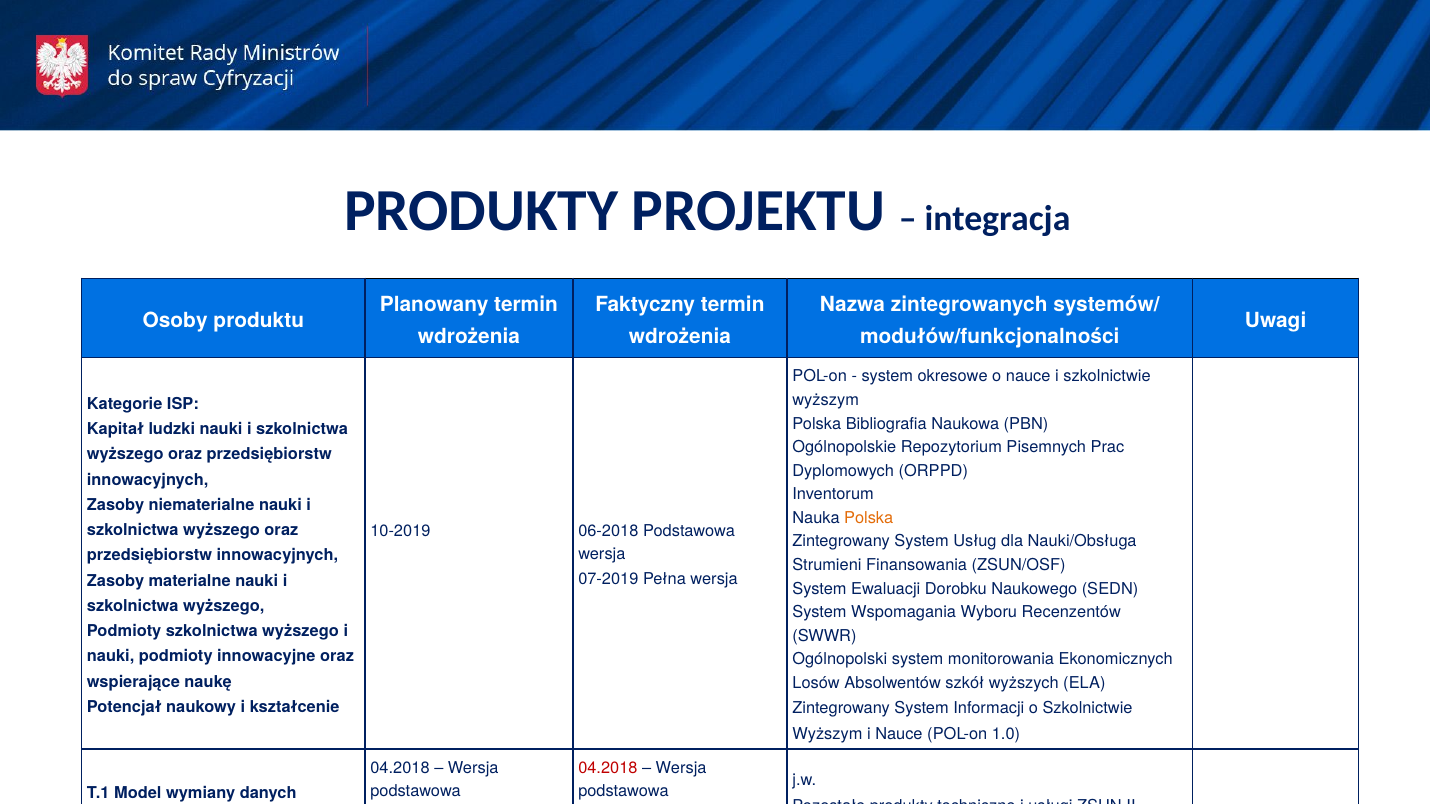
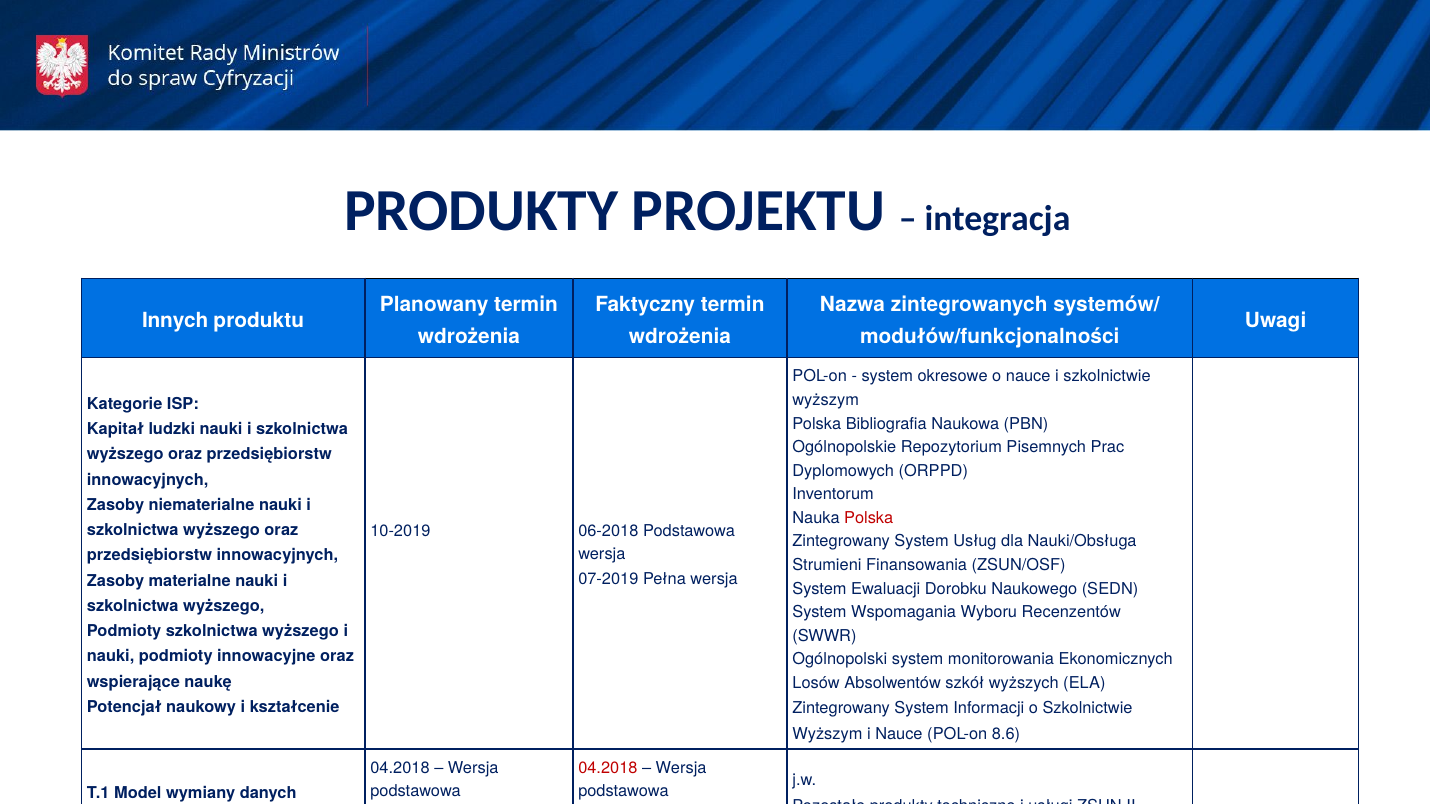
Osoby: Osoby -> Innych (175, 321)
Polska colour: orange -> red (869, 518)
1.0: 1.0 -> 8.6 (1006, 734)
